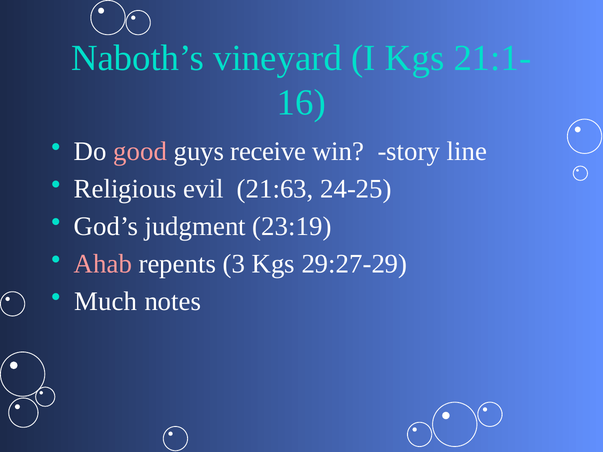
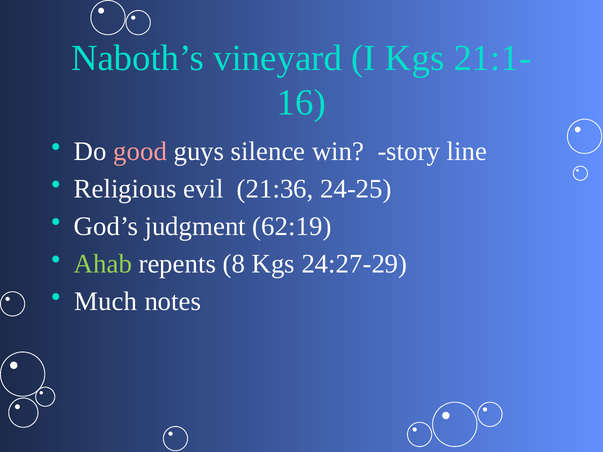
receive: receive -> silence (268, 152)
21:63: 21:63 -> 21:36 (275, 189)
23:19: 23:19 -> 62:19 (292, 227)
Ahab colour: pink -> light green (103, 264)
3: 3 -> 8 (234, 264)
29:27-29: 29:27-29 -> 24:27-29 (354, 264)
